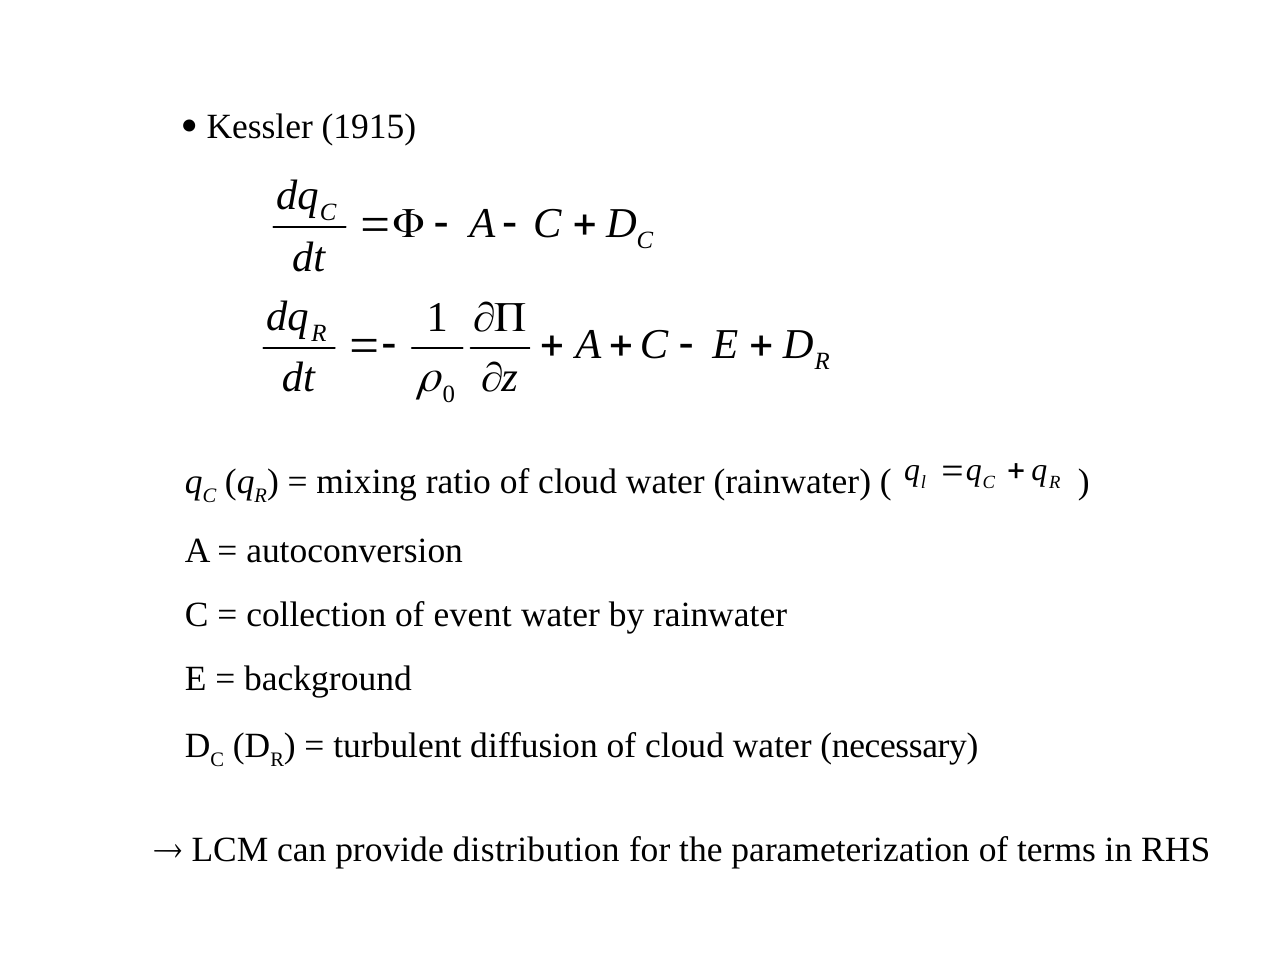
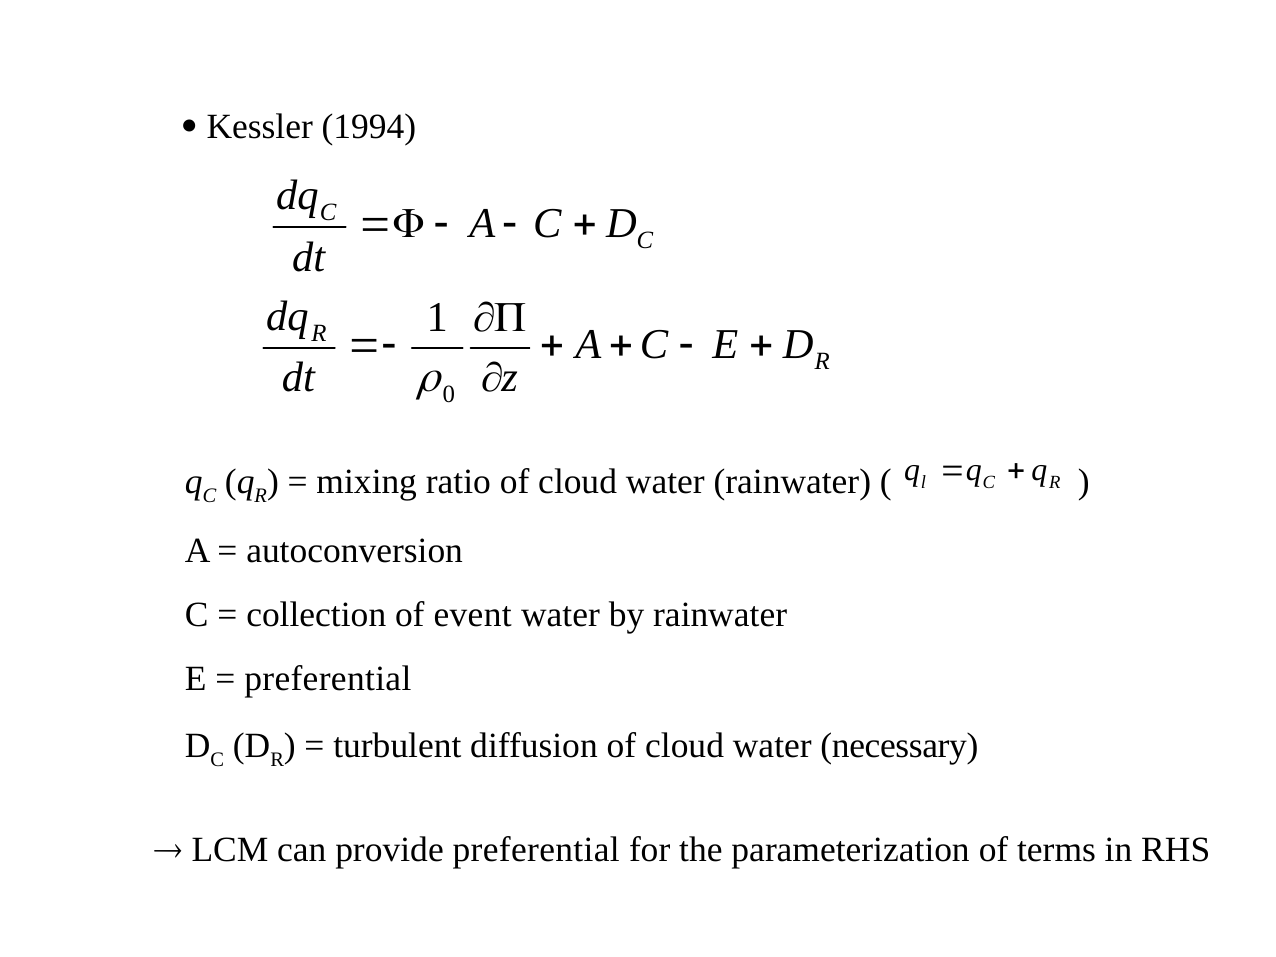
1915: 1915 -> 1994 (369, 127)
background: background -> preferential (328, 679)
provide distribution: distribution -> preferential (536, 850)
